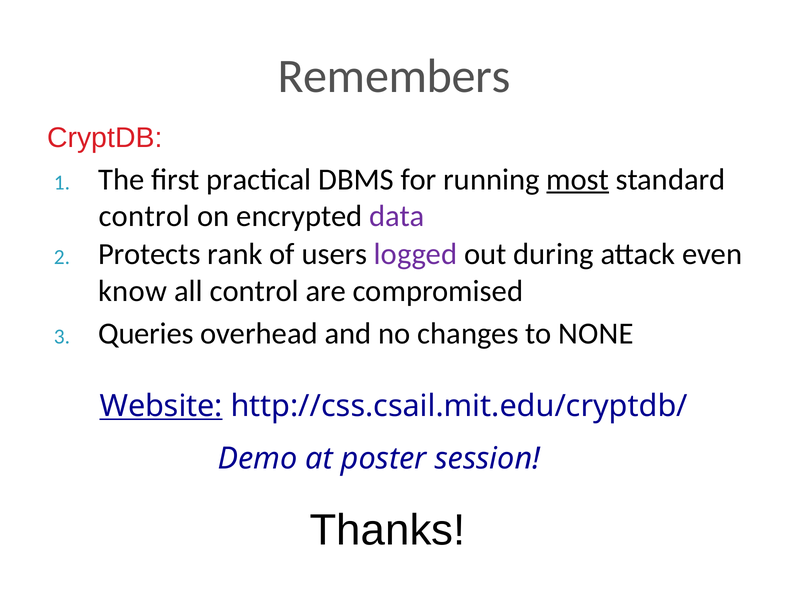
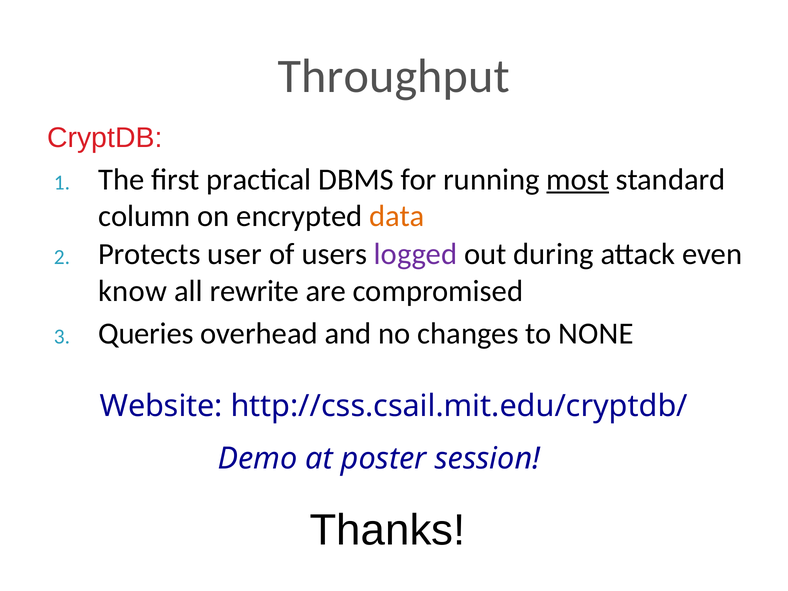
Remembers: Remembers -> Throughput (394, 76)
control: control -> column (144, 216)
data colour: purple -> orange (397, 216)
rank: rank -> user (235, 254)
all control: control -> rewrite (254, 291)
Website underline: present -> none (161, 406)
